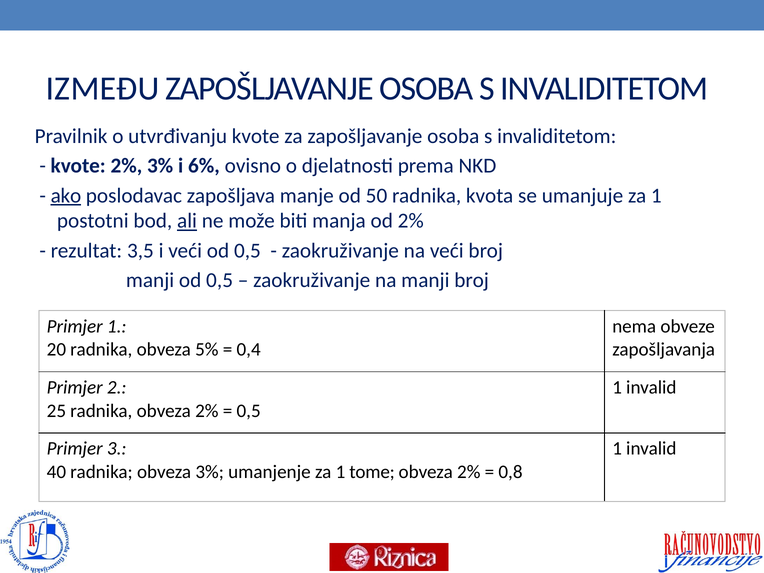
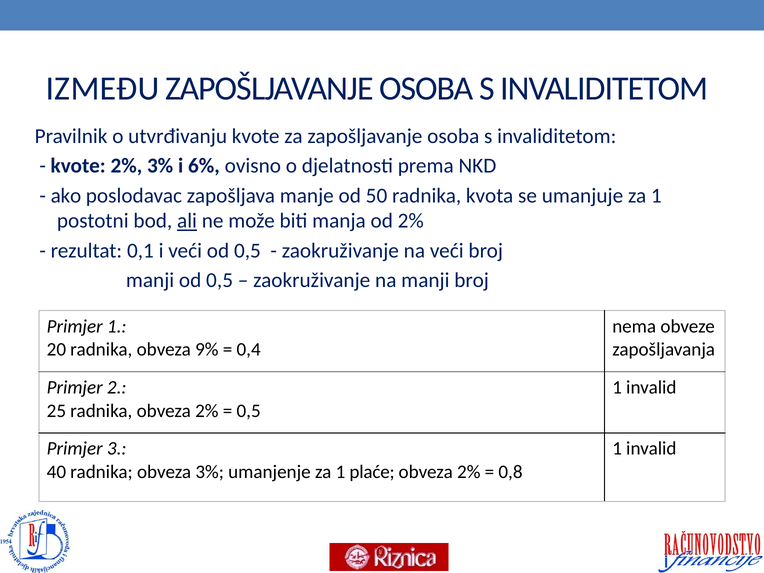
ako underline: present -> none (66, 196)
3,5: 3,5 -> 0,1 (140, 251)
5%: 5% -> 9% (207, 350)
tome: tome -> plaće (372, 472)
